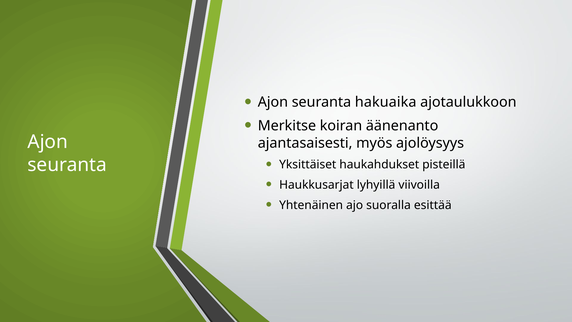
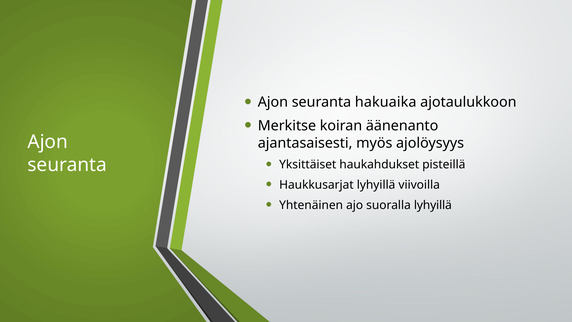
suoralla esittää: esittää -> lyhyillä (433, 205)
